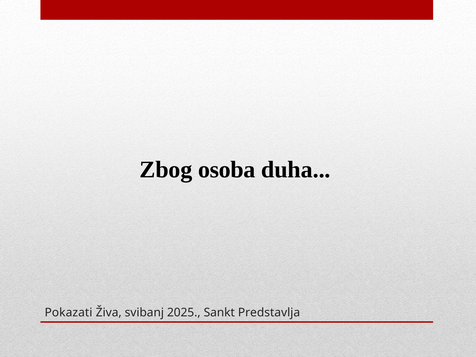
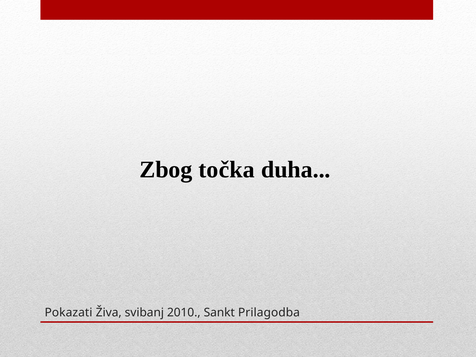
osoba: osoba -> točka (227, 170)
2025: 2025 -> 2010 (184, 313)
Predstavlja: Predstavlja -> Prilagodba (269, 313)
